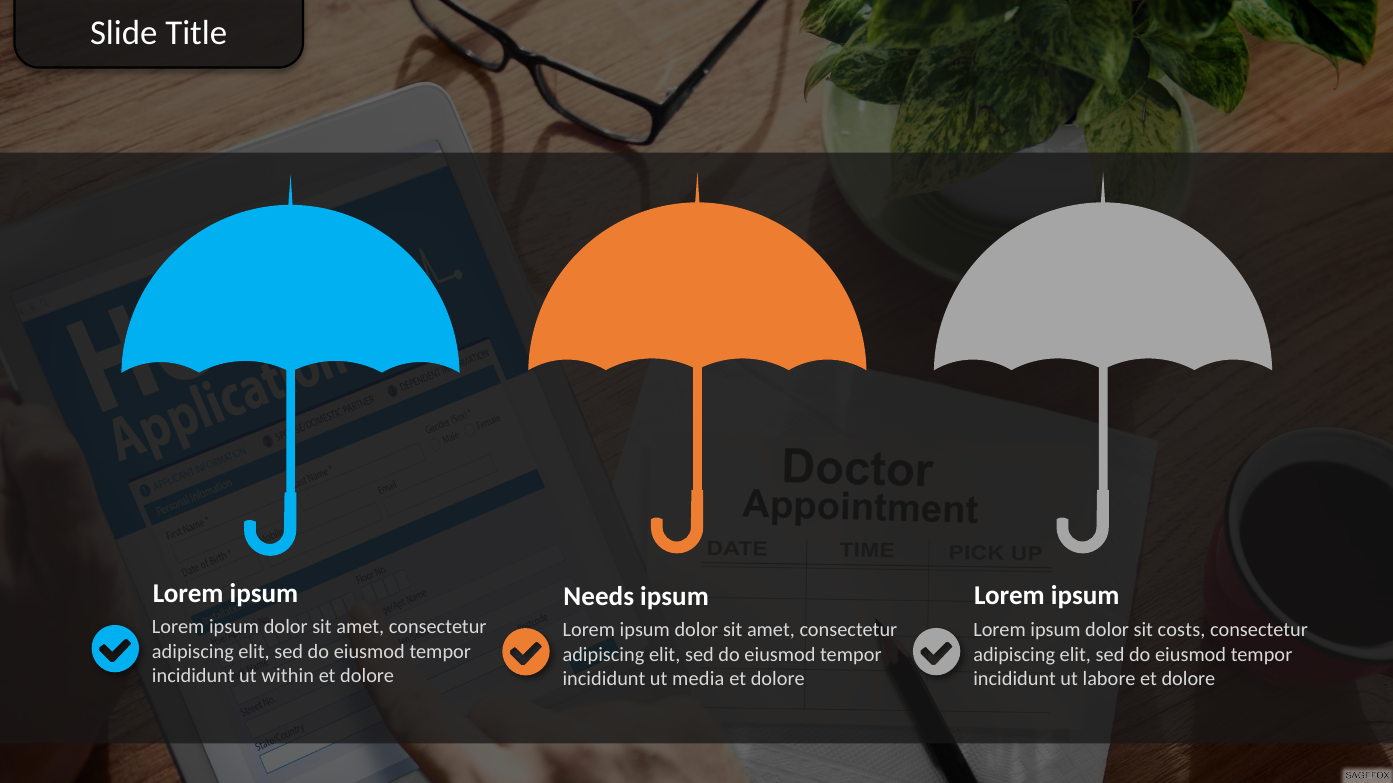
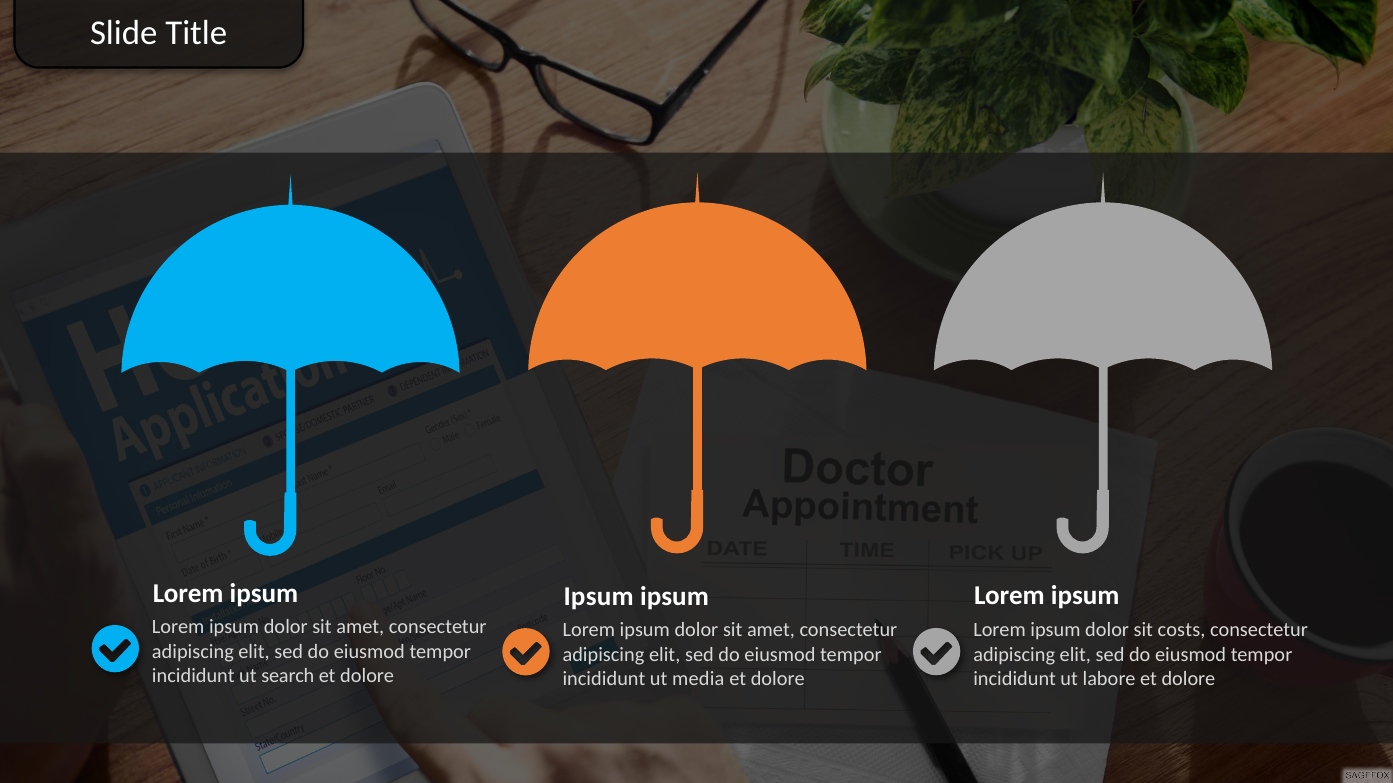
Needs: Needs -> Ipsum (599, 597)
within: within -> search (288, 676)
